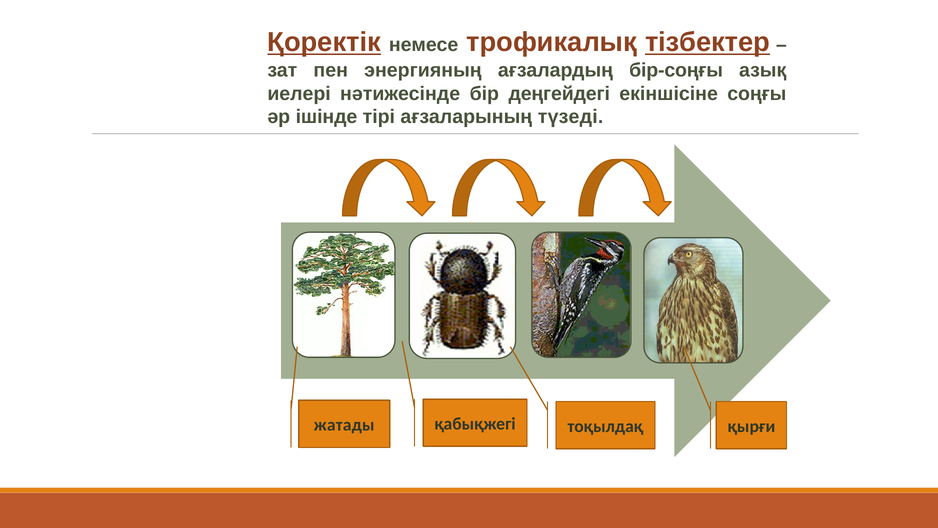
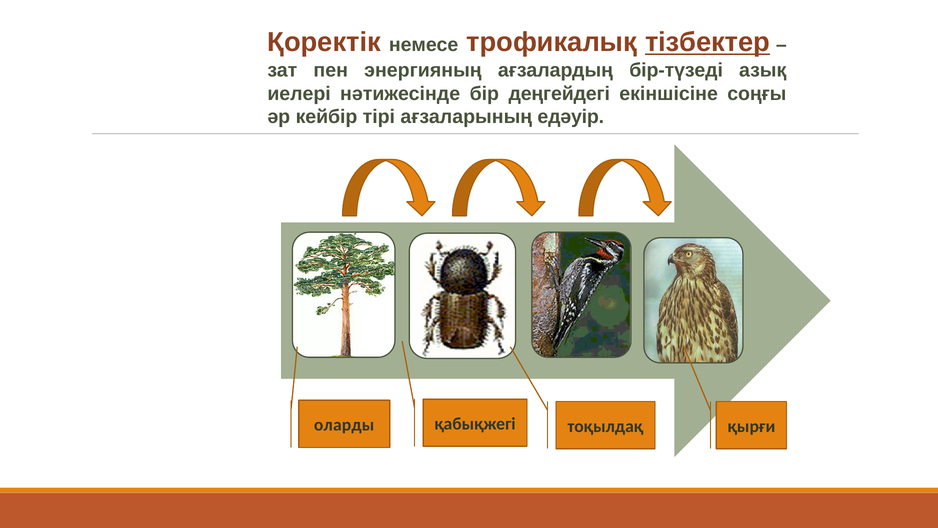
Қоректік underline: present -> none (324, 42)
бір-соңғы: бір-соңғы -> бір-түзеді (676, 70)
ішінде: ішінде -> кейбір (326, 117)
түзеді: түзеді -> едәуір (571, 117)
жатады: жатады -> оларды (344, 425)
